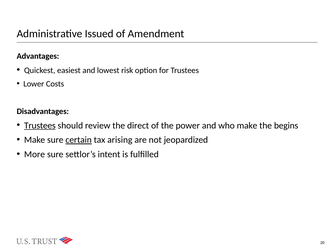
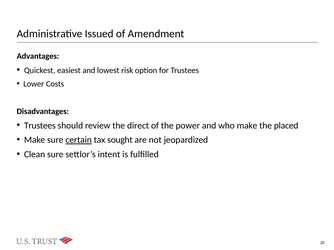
Trustees underline: present -> none (40, 126)
begins: begins -> placed (286, 126)
arising: arising -> sought (120, 140)
More: More -> Clean (35, 155)
